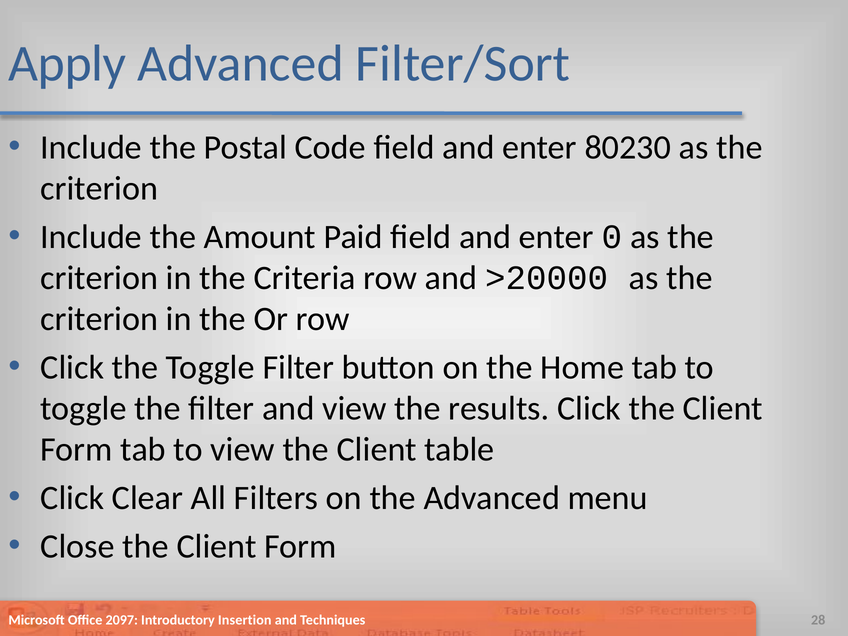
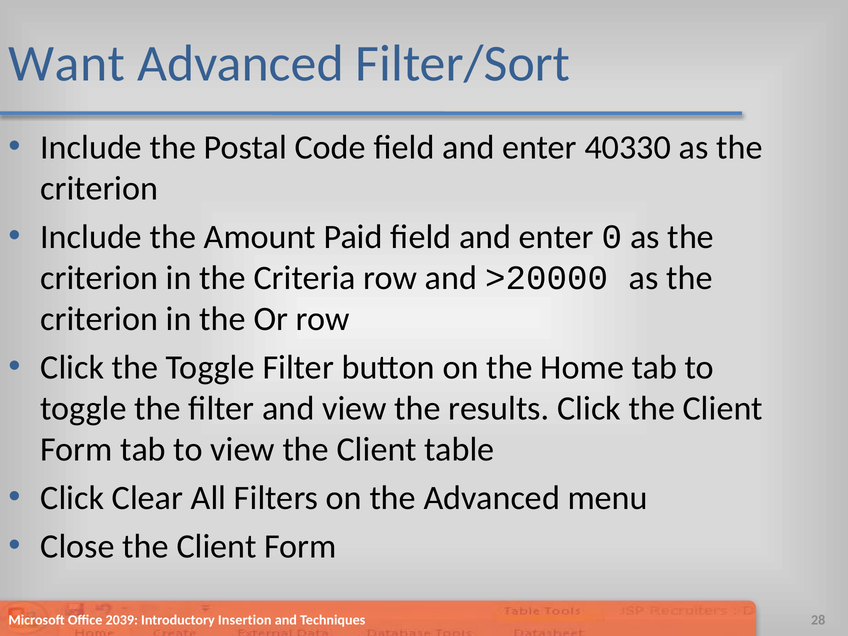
Apply: Apply -> Want (67, 64)
80230: 80230 -> 40330 (628, 147)
2097: 2097 -> 2039 (122, 620)
